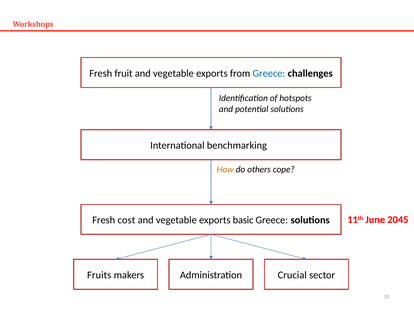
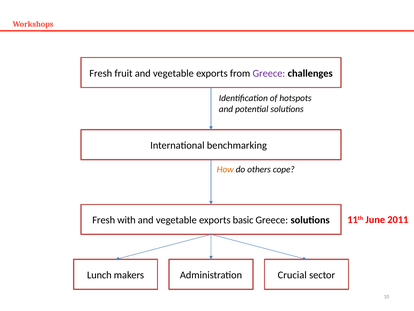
Greece colour: blue -> purple (269, 73)
2045: 2045 -> 2011 (398, 219)
cost: cost -> with (126, 220)
Fruits: Fruits -> Lunch (99, 275)
